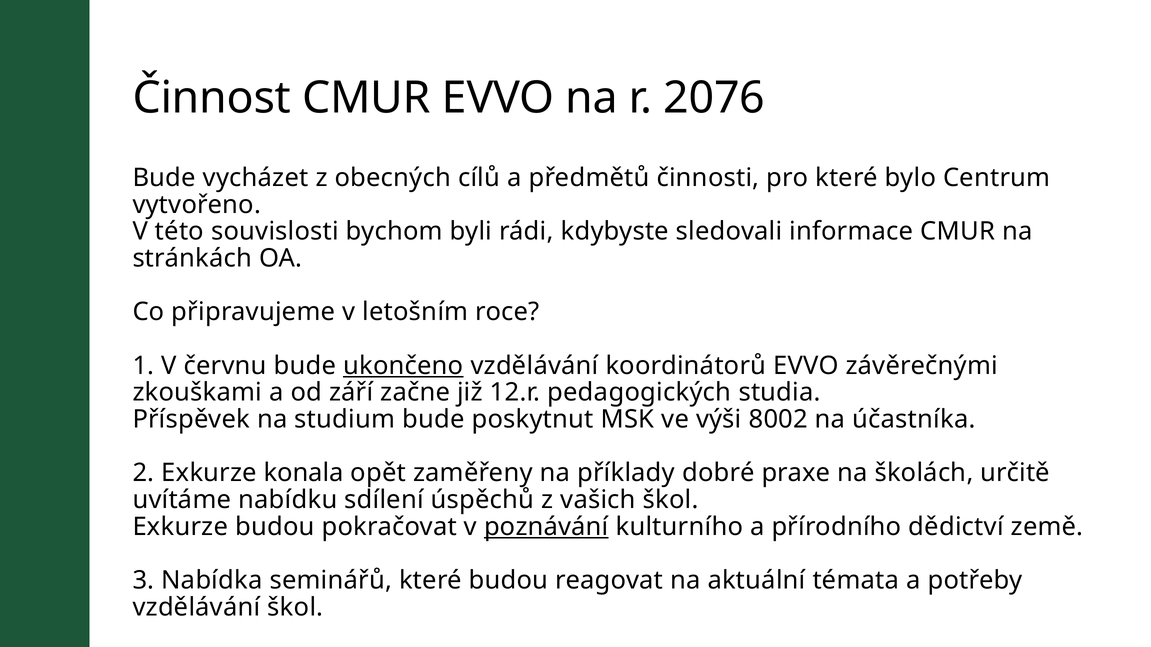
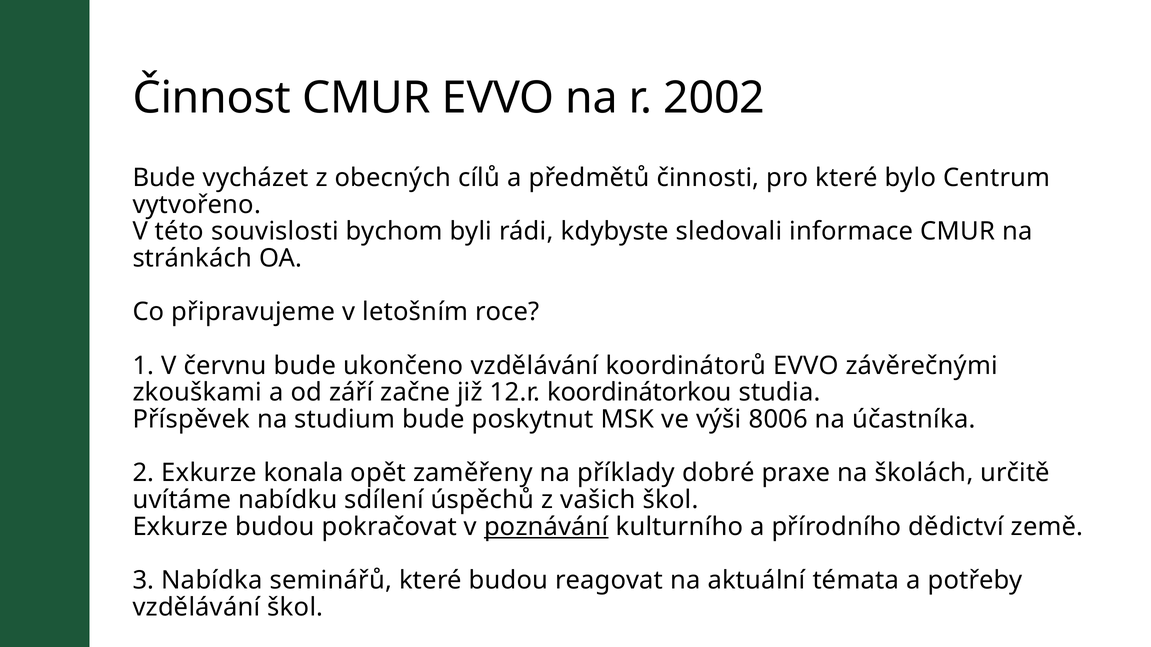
2076: 2076 -> 2002 (714, 98)
ukončeno underline: present -> none (403, 366)
pedagogických: pedagogických -> koordinátorkou (639, 393)
8002: 8002 -> 8006 (778, 420)
